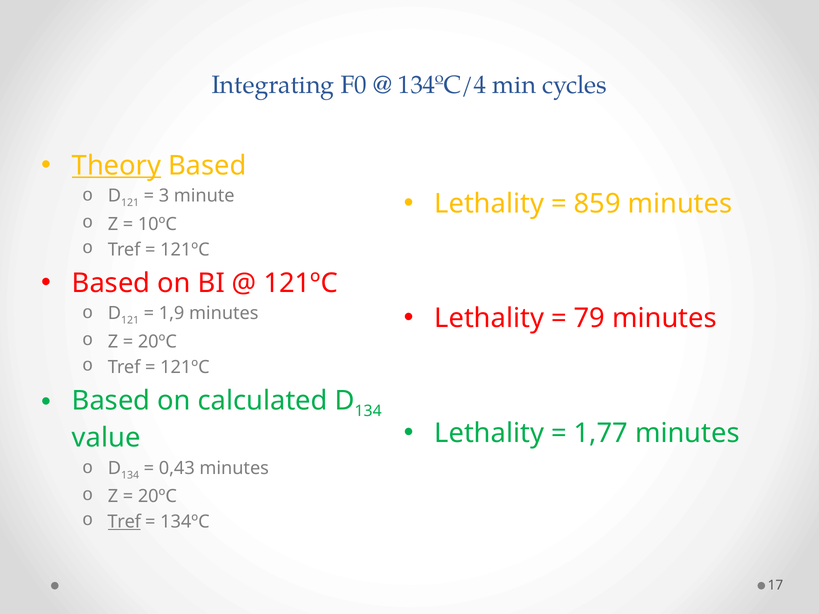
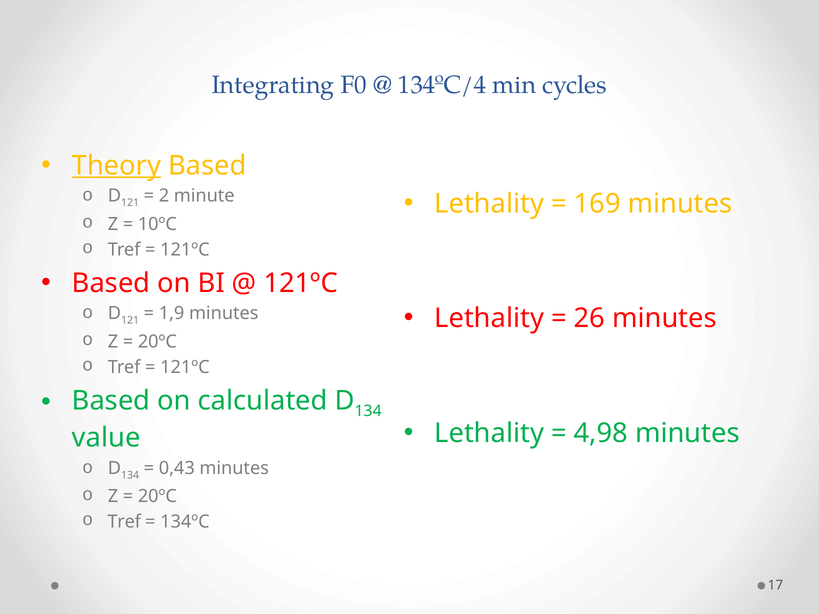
3: 3 -> 2 (164, 196)
859: 859 -> 169 (597, 204)
79: 79 -> 26 (589, 319)
1,77: 1,77 -> 4,98 (601, 433)
Tref underline: present -> none (124, 522)
